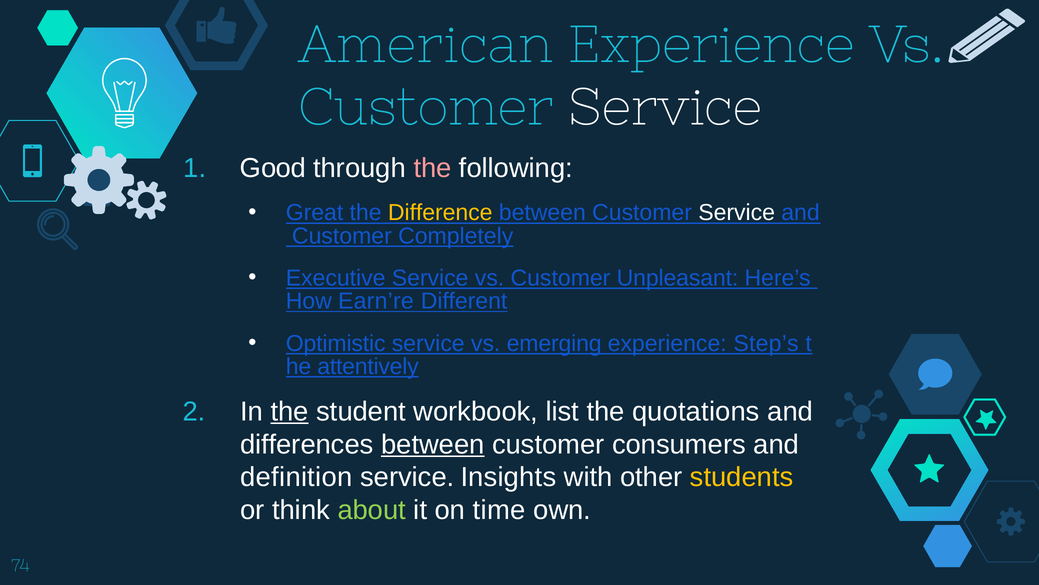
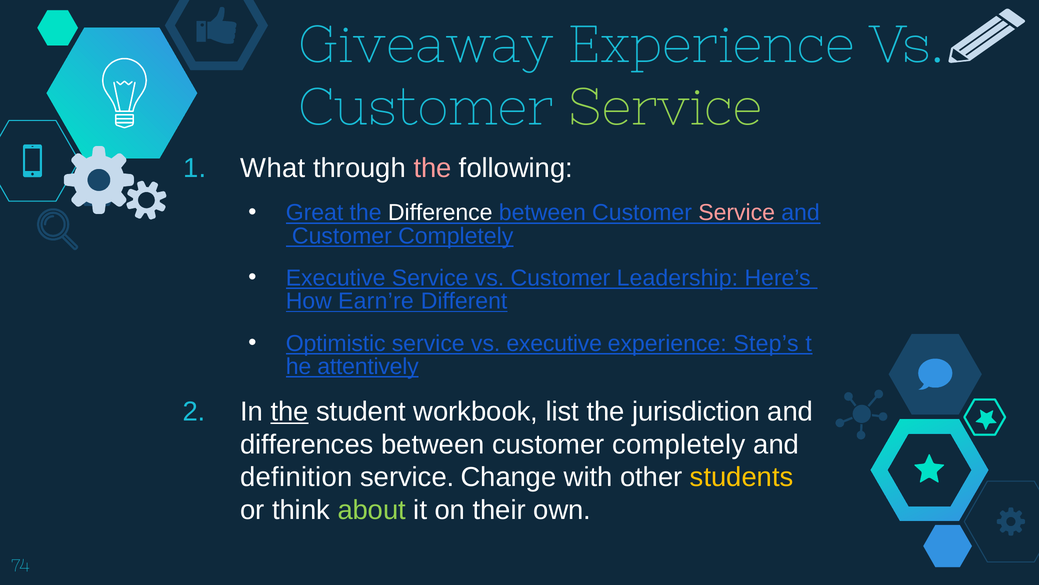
American: American -> Giveaway (426, 45)
Service colour: white -> light green (665, 107)
Good: Good -> What (273, 168)
Difference colour: yellow -> white (440, 213)
Service colour: white -> pink (737, 213)
Unpleasant: Unpleasant -> Leadership (677, 278)
vs emerging: emerging -> executive (554, 343)
quotations: quotations -> jurisdiction (696, 411)
between underline: present -> none (433, 444)
consumers: consumers -> completely (679, 444)
Insights: Insights -> Change (509, 477)
time: time -> their (499, 510)
